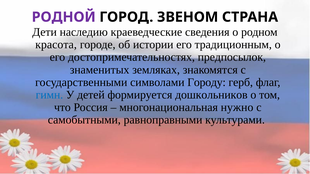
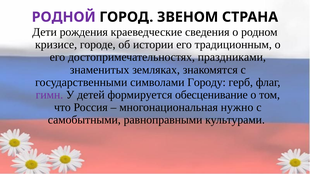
наследию: наследию -> рождения (84, 32)
красота: красота -> кризисе (56, 45)
предпосылок: предпосылок -> праздниками (232, 57)
гимн colour: blue -> purple (49, 95)
дошкольников: дошкольников -> обесценивание (211, 95)
